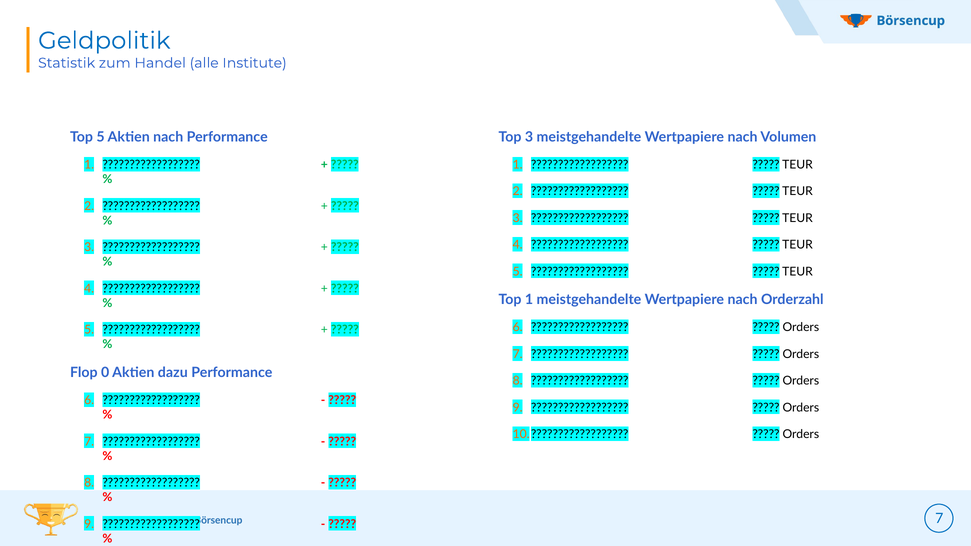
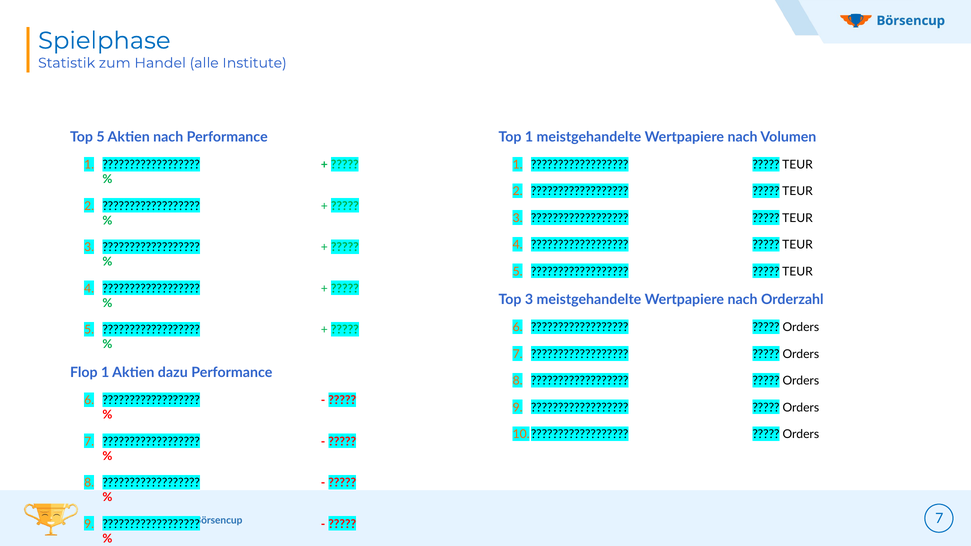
Geldpolitik: Geldpolitik -> Spielphase (104, 41)
Top 3: 3 -> 1 (529, 137)
Top 1: 1 -> 3 (529, 300)
Flop 0: 0 -> 1 (105, 373)
